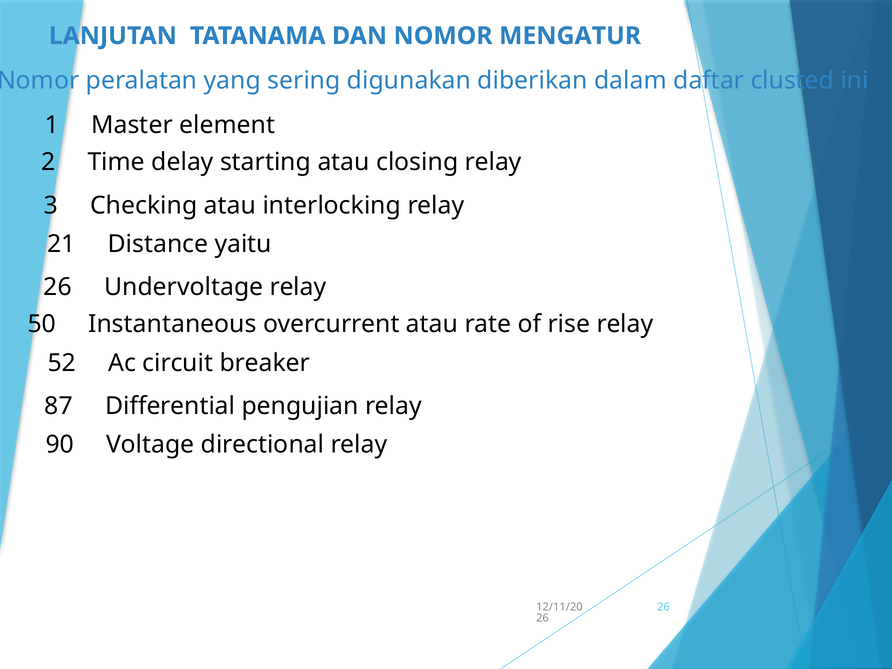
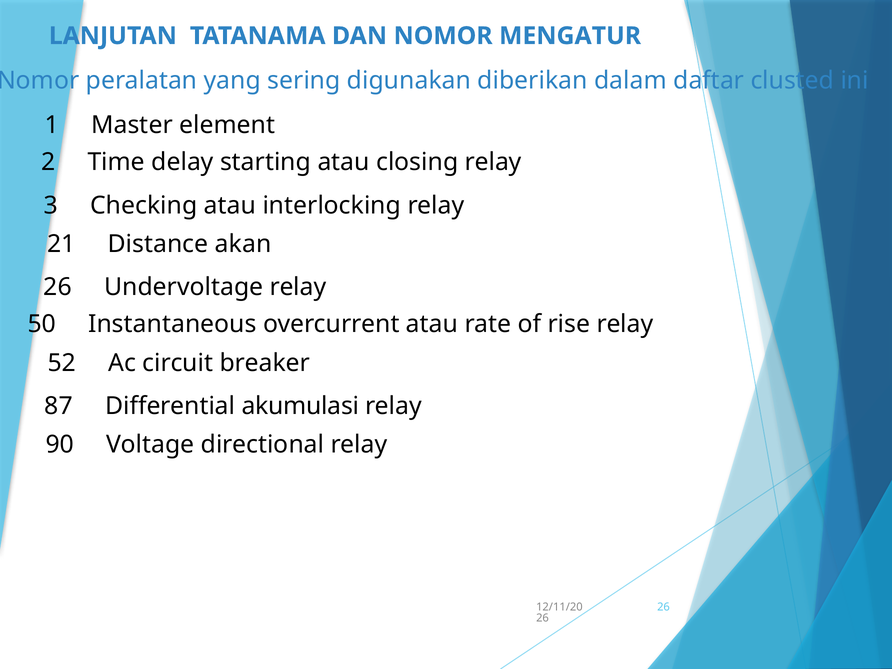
yaitu: yaitu -> akan (243, 244)
pengujian: pengujian -> akumulasi (300, 406)
